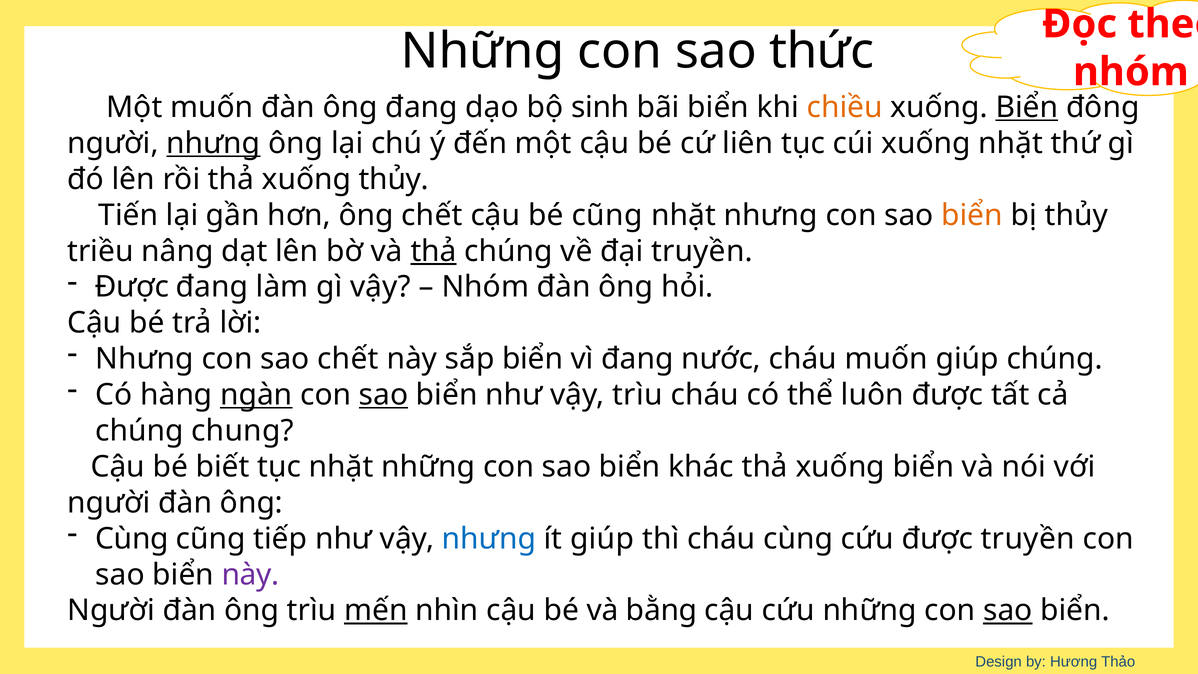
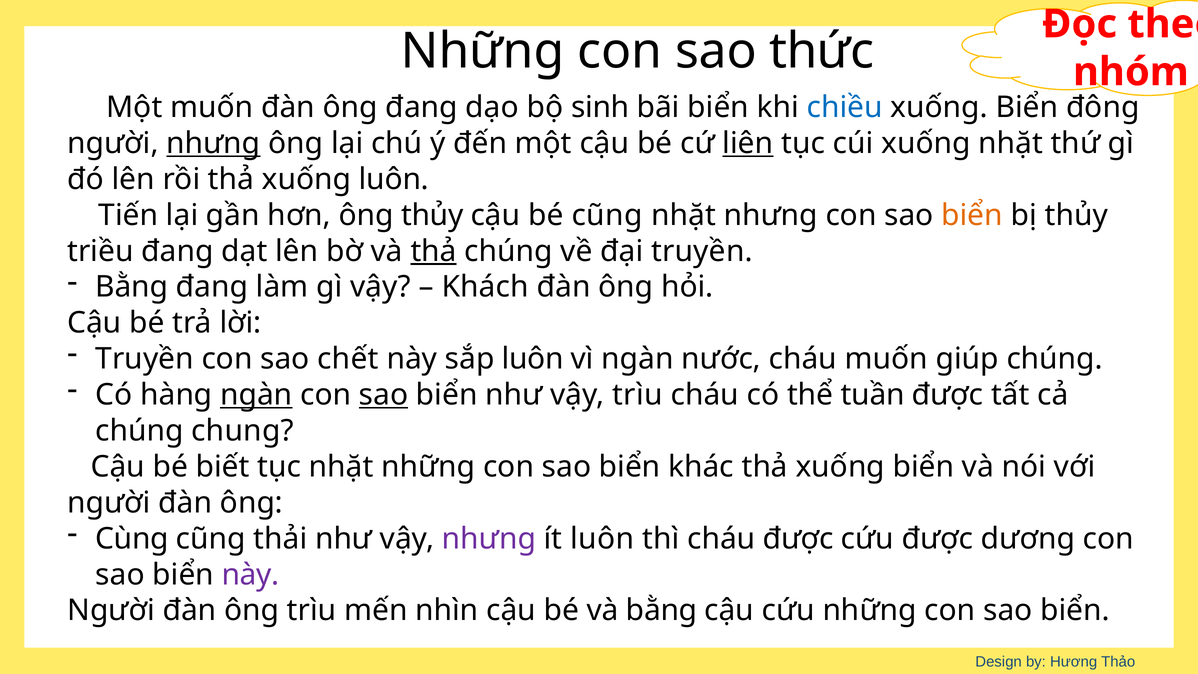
chiều colour: orange -> blue (845, 107)
Biển underline: present -> none (1027, 107)
liên underline: none -> present (748, 143)
xuống thủy: thủy -> luôn (394, 179)
ông chết: chết -> thủy (432, 215)
triều nâng: nâng -> đang (177, 251)
Được: Được -> Bằng (132, 287)
Nhóm: Nhóm -> Khách (485, 287)
Nhưng: Nhưng -> Truyền (145, 359)
sắp biển: biển -> luôn (533, 359)
vì đang: đang -> ngàn (638, 359)
luôn: luôn -> tuần (873, 395)
tiếp: tiếp -> thải (280, 539)
nhưng colour: blue -> purple (489, 539)
ít giúp: giúp -> luôn (602, 539)
cháu cùng: cùng -> được (798, 539)
được truyền: truyền -> dương (1028, 539)
mến underline: present -> none (376, 610)
sao underline: present -> none (1008, 610)
